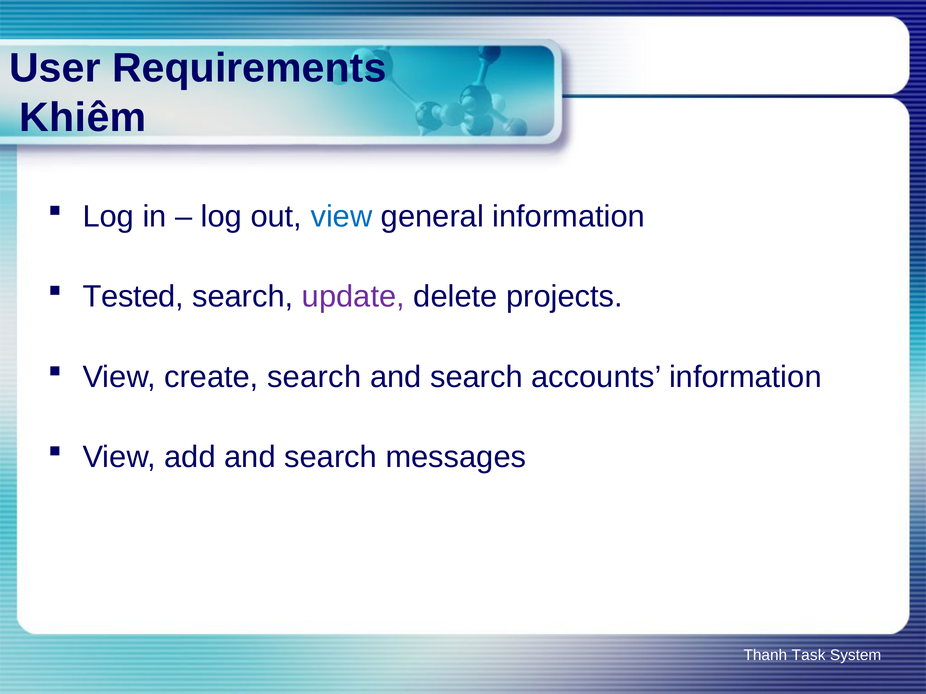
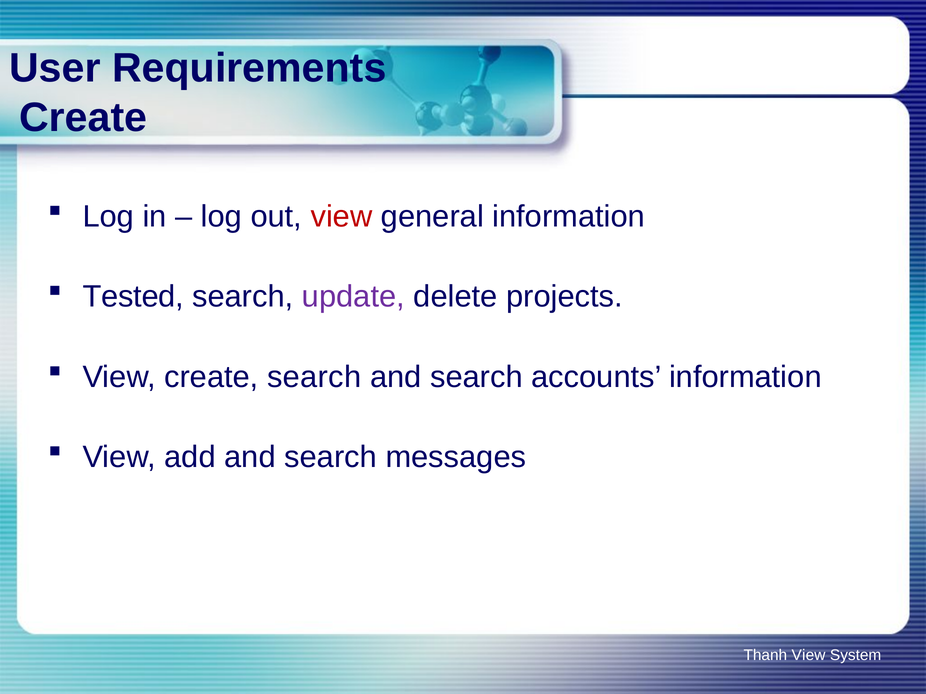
Khiêm: Khiêm -> Create (83, 118)
view colour: blue -> red (341, 217)
Thanh Task: Task -> View (809, 655)
